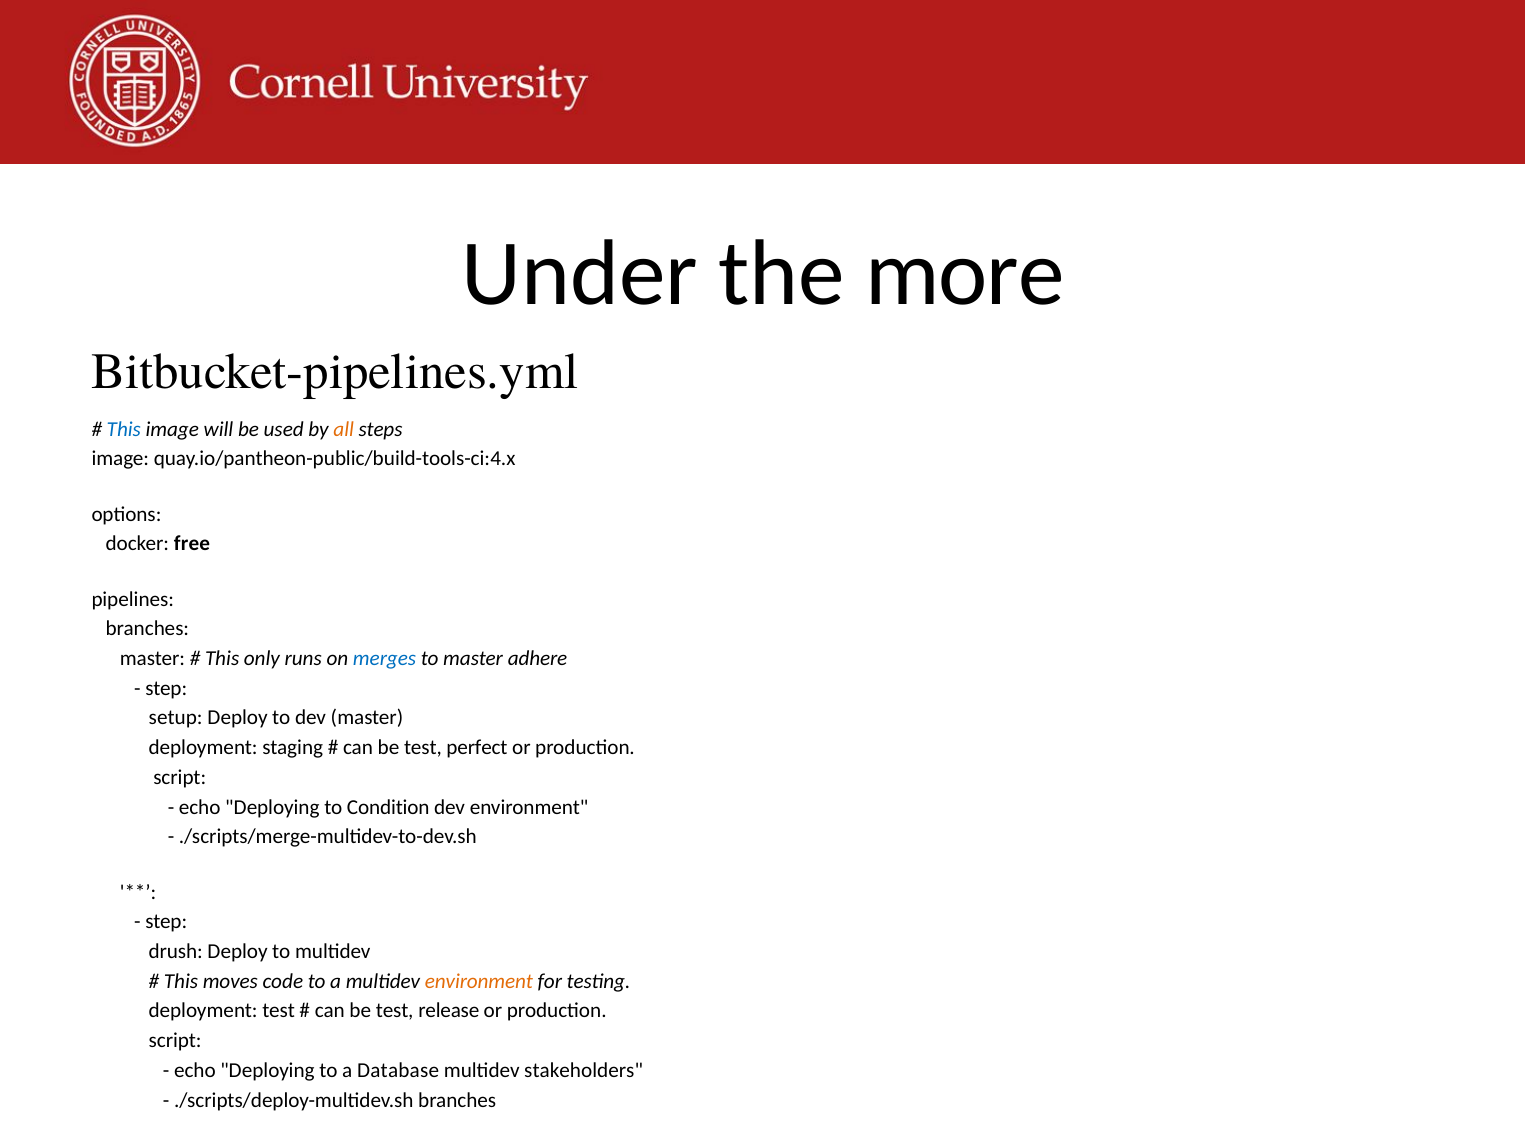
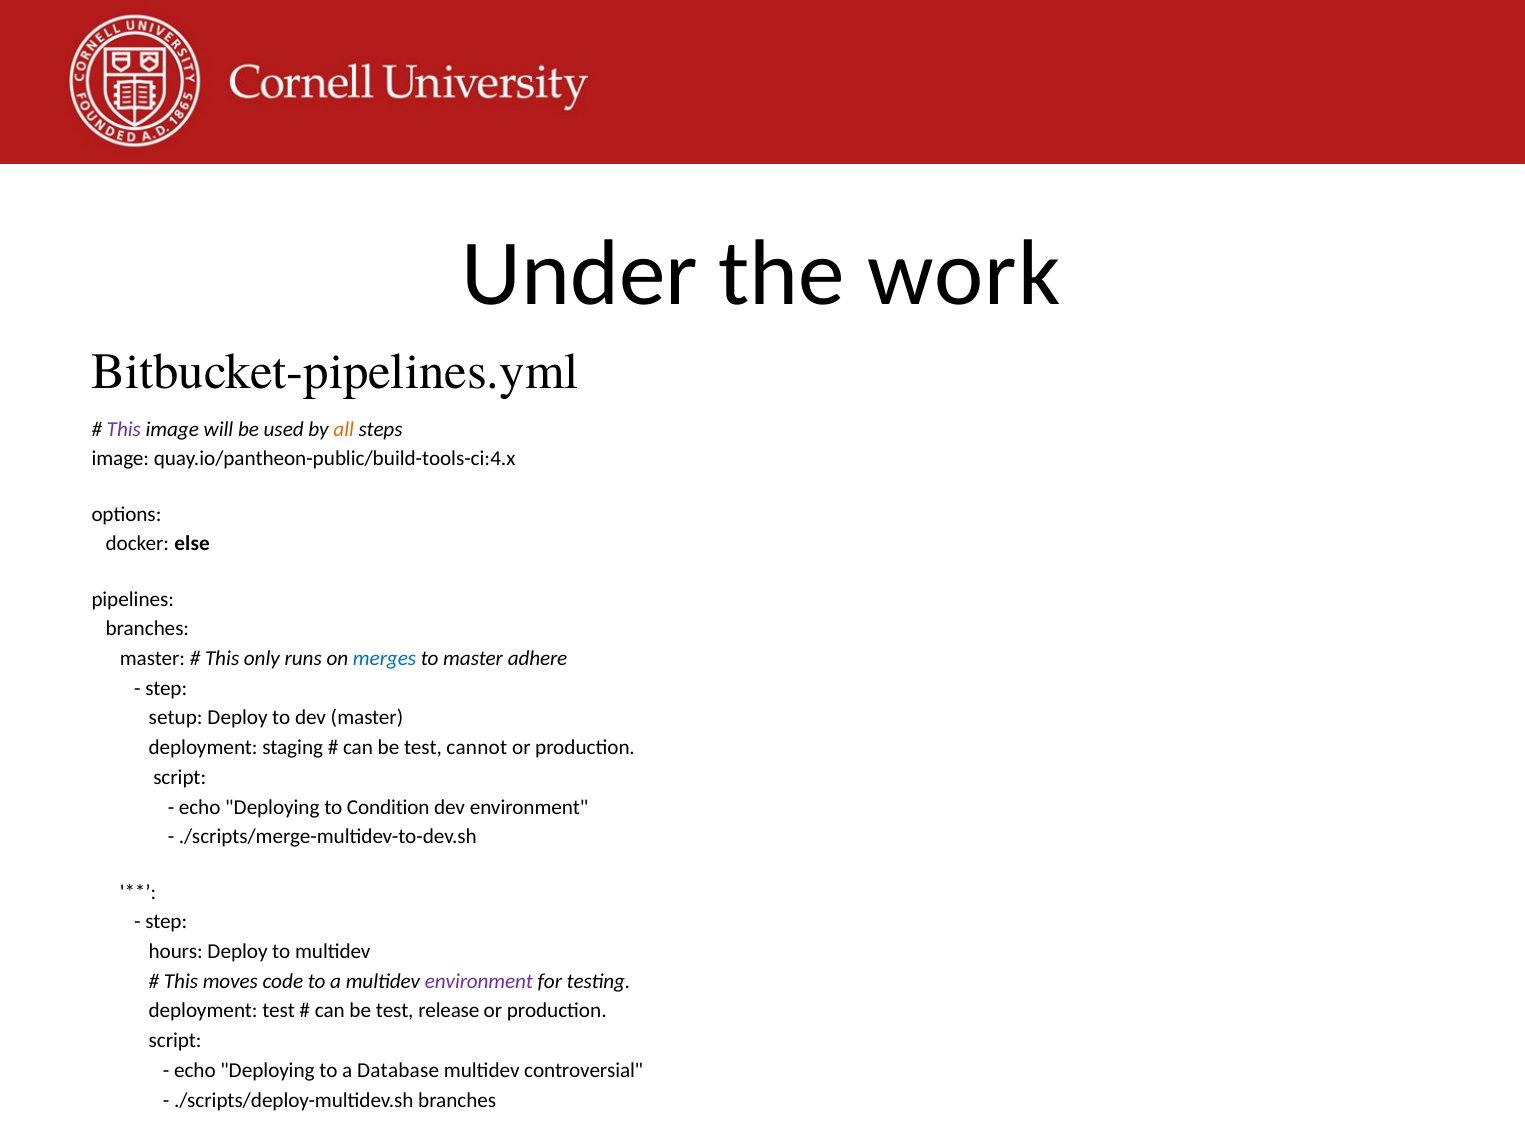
more: more -> work (964, 273)
This colour: blue -> purple (124, 429)
free: free -> else (192, 544)
perfect: perfect -> cannot (477, 748)
drush: drush -> hours (176, 951)
environment colour: orange -> purple (479, 981)
stakeholders: stakeholders -> controversial (584, 1070)
